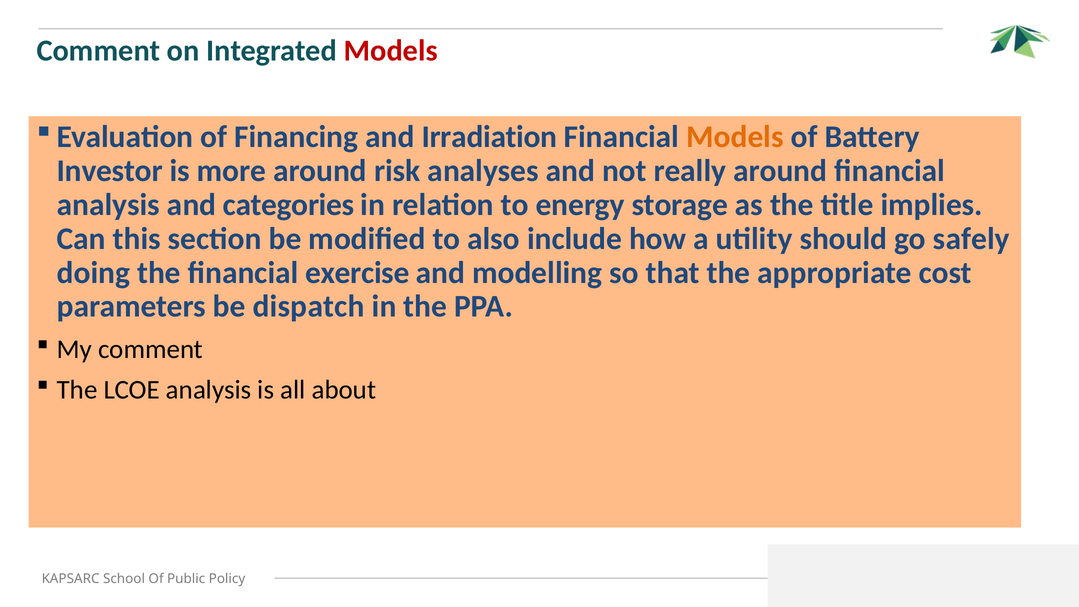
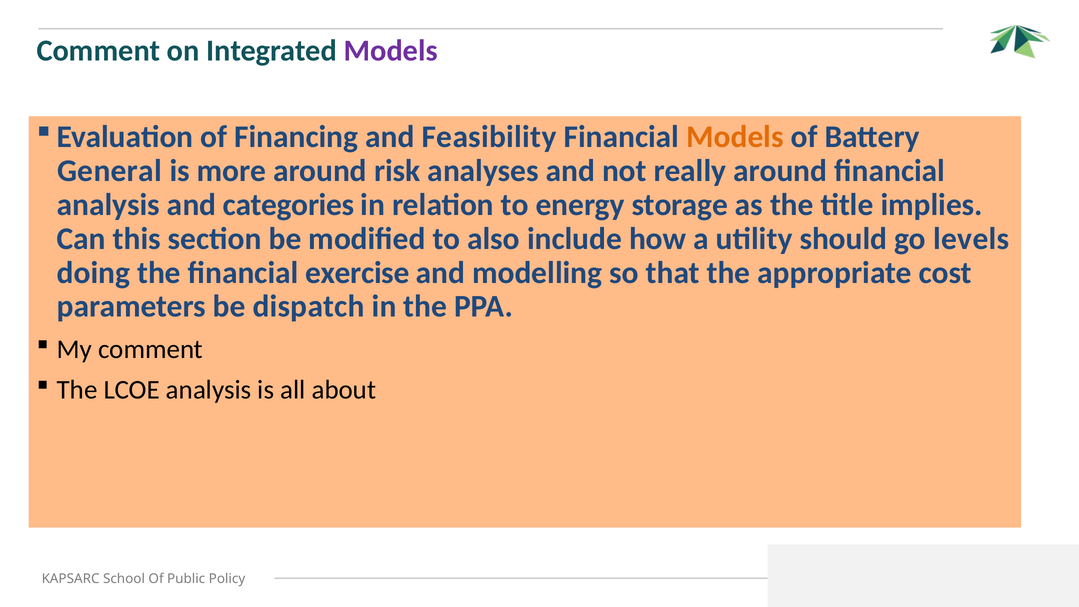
Models colour: red -> purple (391, 51)
Irradiation: Irradiation -> Feasibility (489, 137)
Investor: Investor -> General (109, 171)
safely: safely -> levels (971, 239)
